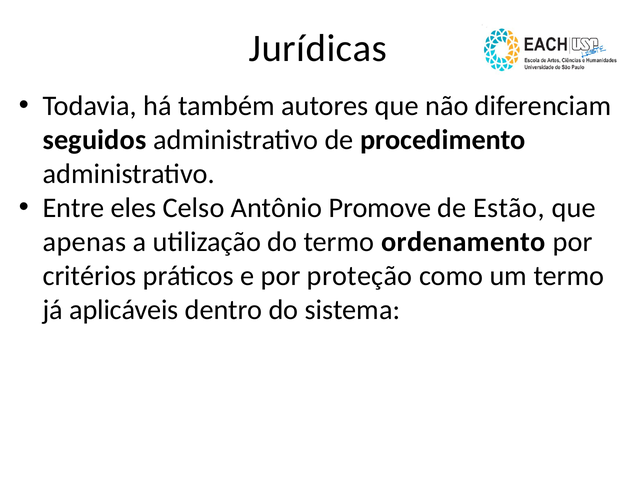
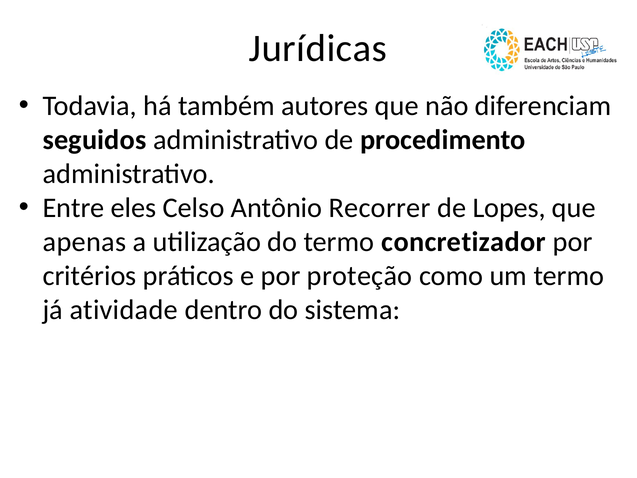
Promove: Promove -> Recorrer (380, 208)
Estão: Estão -> Lopes (509, 208)
ordenamento: ordenamento -> concretizador (464, 242)
aplicáveis: aplicáveis -> atividade (124, 310)
